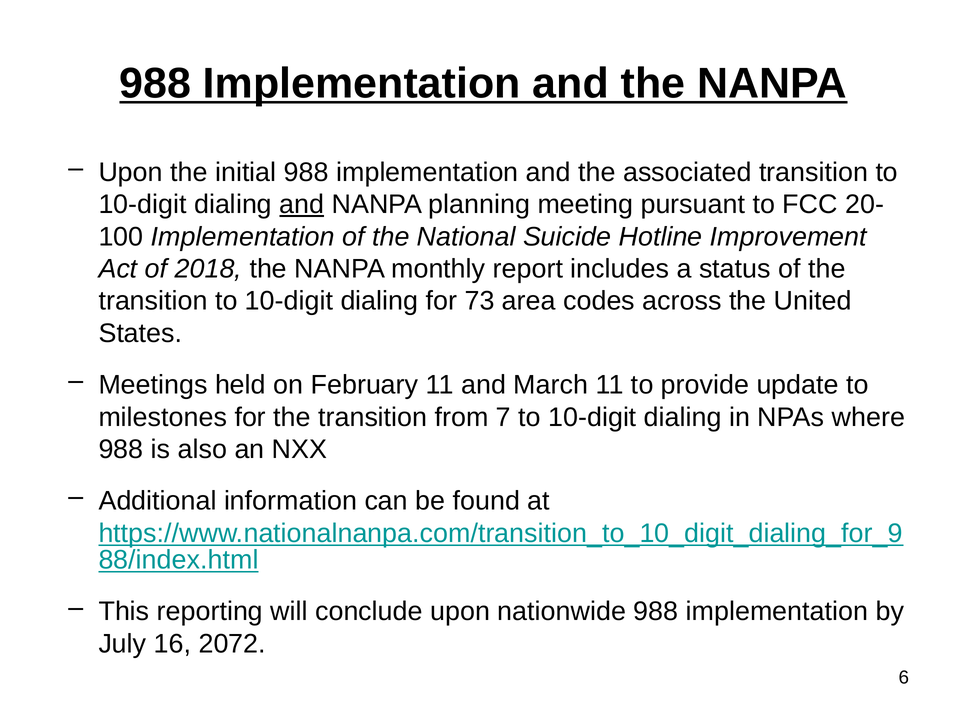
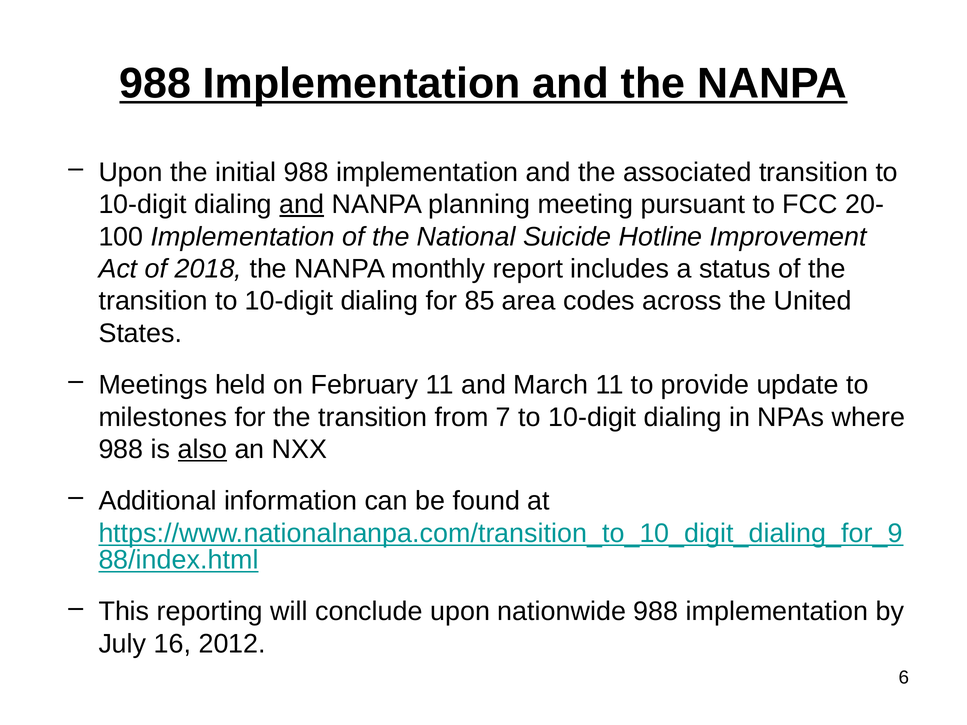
73: 73 -> 85 (480, 301)
also underline: none -> present (202, 450)
2072: 2072 -> 2012 (232, 644)
